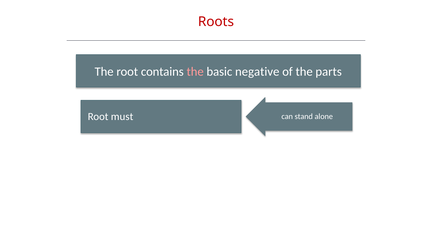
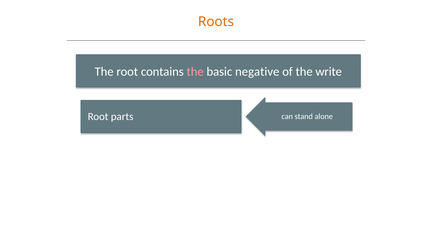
Roots colour: red -> orange (216, 22)
parts: parts -> write (329, 72)
must: must -> parts (122, 117)
